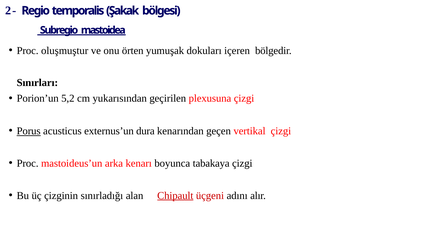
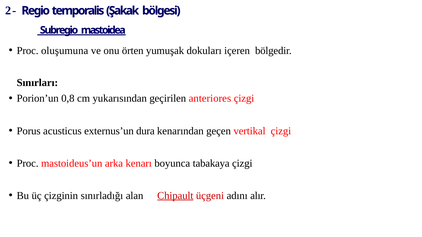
oluşmuştur: oluşmuştur -> oluşumuna (65, 51)
5,2: 5,2 -> 0,8 (68, 99)
plexusuna: plexusuna -> anteriores (210, 99)
Porus underline: present -> none (29, 131)
